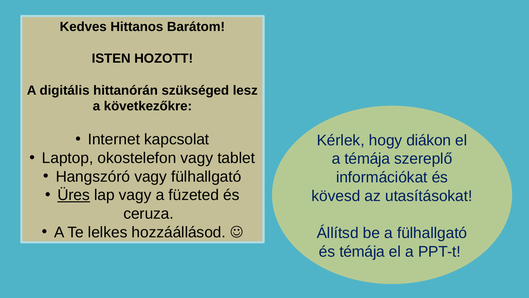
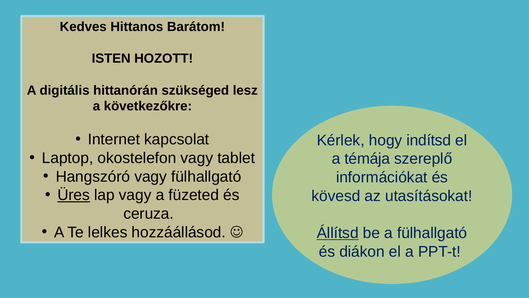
diákon: diákon -> indítsd (429, 140)
Állítsd underline: none -> present (338, 233)
és témája: témája -> diákon (362, 251)
